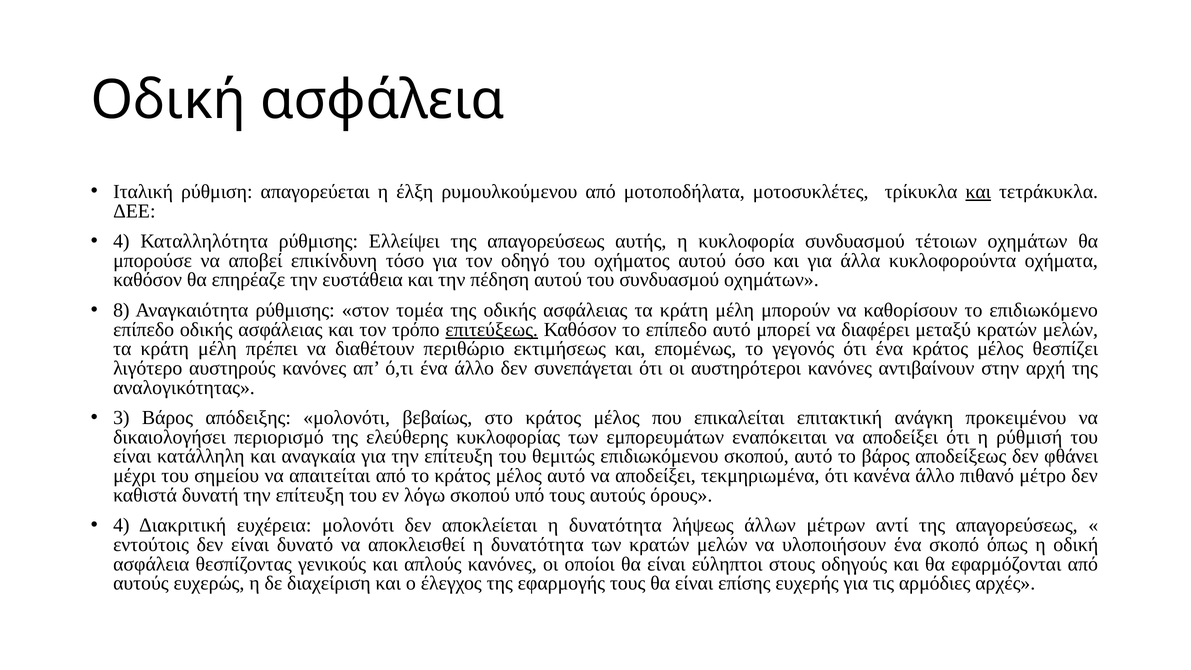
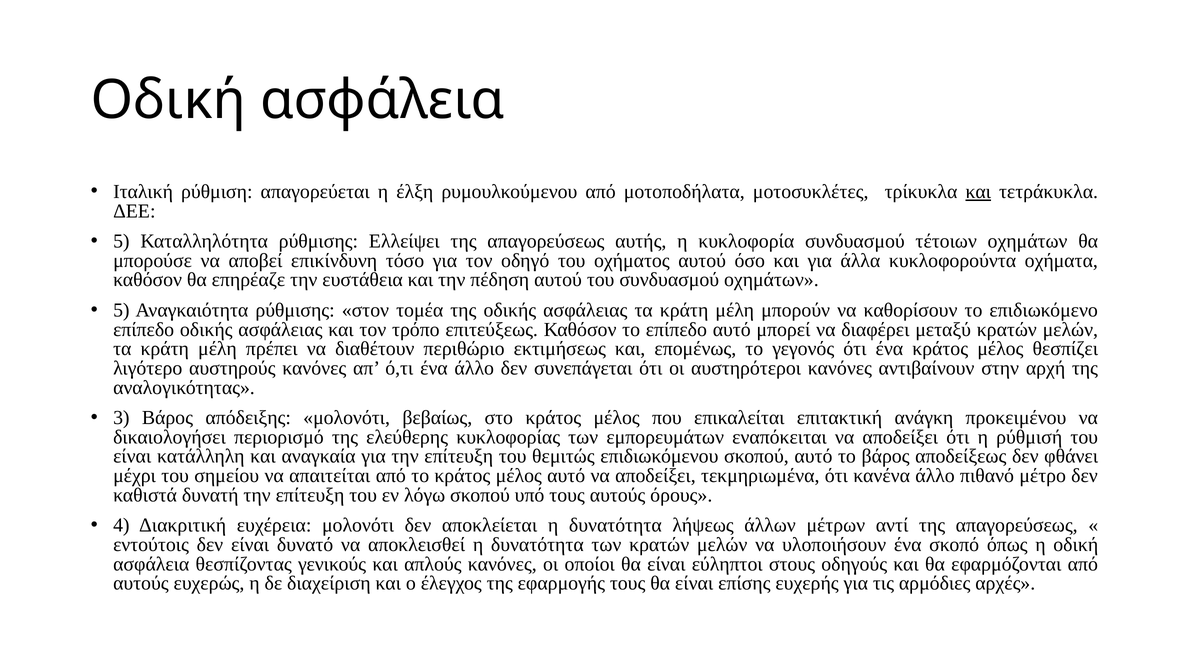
4: 4 -> 5 (121, 241)
8: 8 -> 5 (121, 310)
επιτεύξεως underline: present -> none (492, 330)
